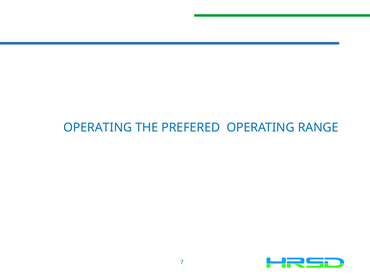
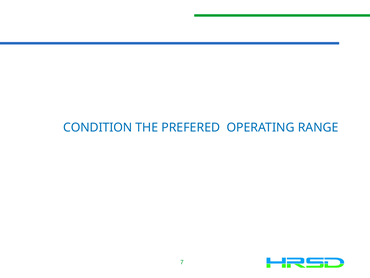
OPERATING: OPERATING -> CONDITION (98, 127)
